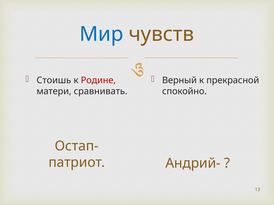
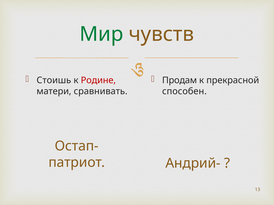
Мир colour: blue -> green (101, 34)
Верный: Верный -> Продам (179, 81)
спокойно: спокойно -> способен (184, 92)
